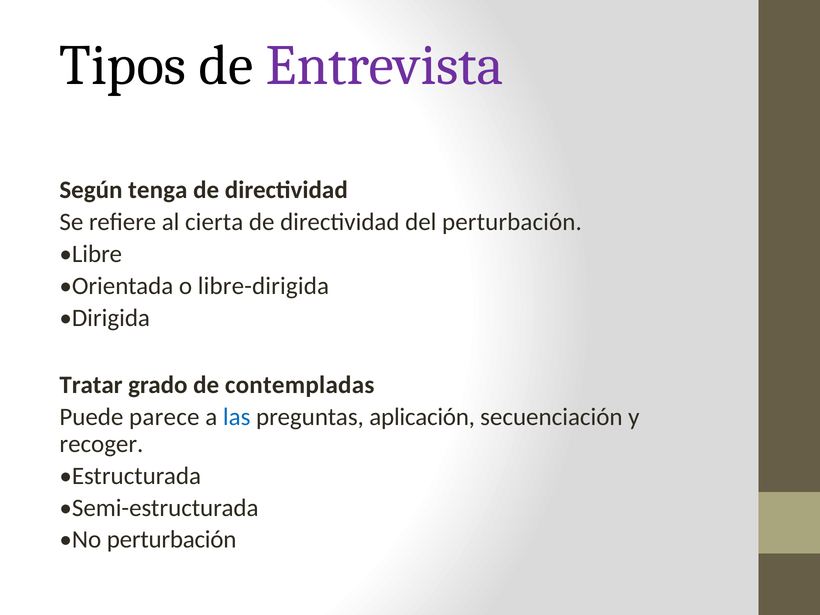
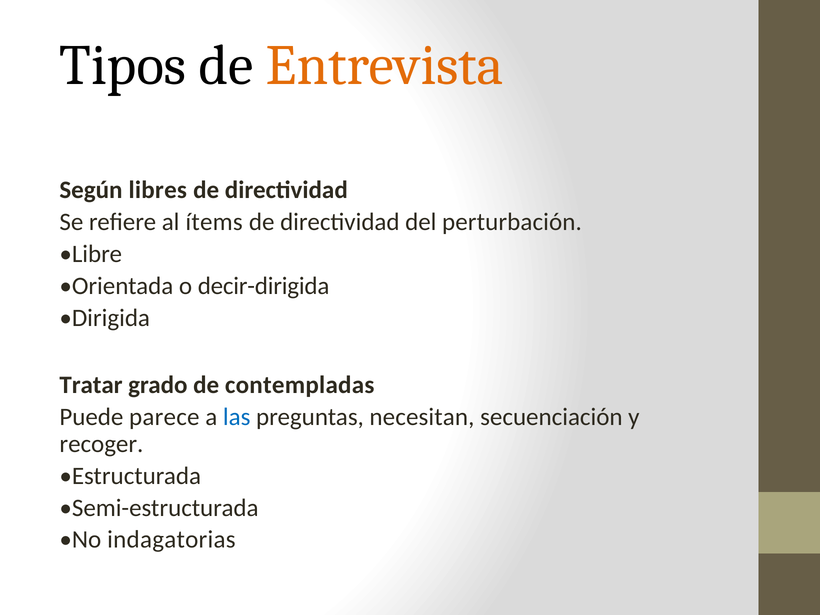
Entrevista colour: purple -> orange (385, 66)
tenga: tenga -> libres (158, 190)
cierta: cierta -> ítems (214, 222)
libre-dirigida: libre-dirigida -> decir-dirigida (264, 286)
aplicación: aplicación -> necesitan (422, 417)
No perturbación: perturbación -> indagatorias (171, 540)
